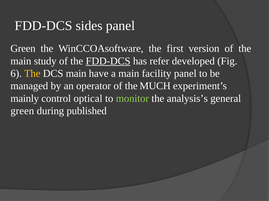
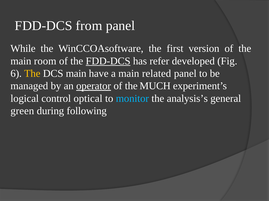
sides: sides -> from (89, 26)
Green: Green -> While (23, 49)
study: study -> room (45, 61)
facility: facility -> related (157, 74)
operator underline: none -> present (94, 86)
mainly: mainly -> logical (25, 99)
monitor colour: light green -> light blue (132, 99)
published: published -> following (87, 111)
